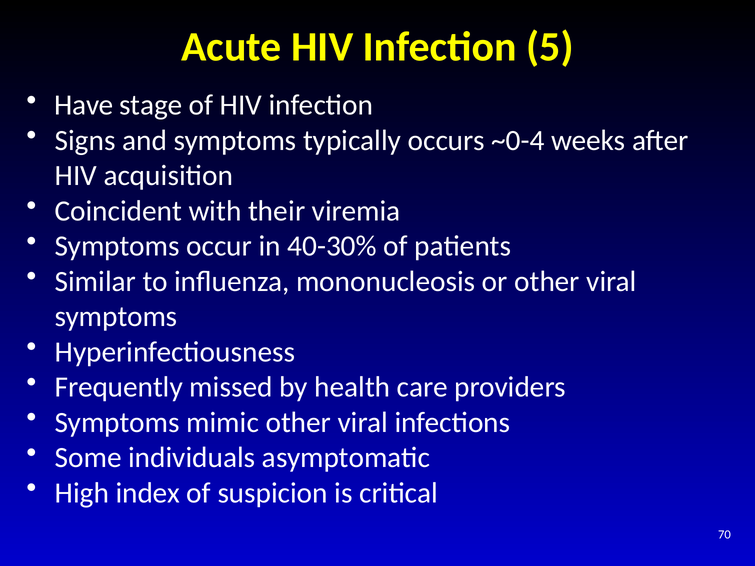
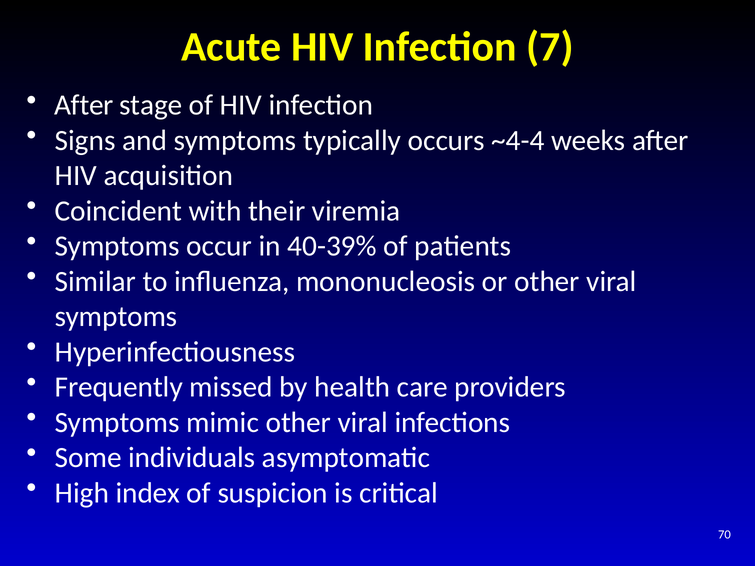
5: 5 -> 7 (550, 47)
Have: Have -> After (84, 105)
~0-4: ~0-4 -> ~4-4 (518, 141)
40-30%: 40-30% -> 40-39% (332, 246)
